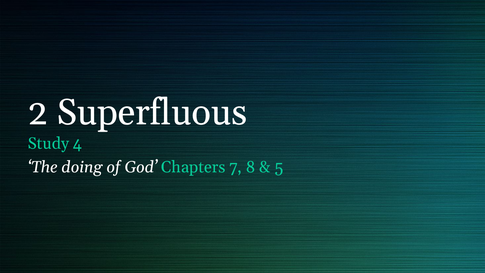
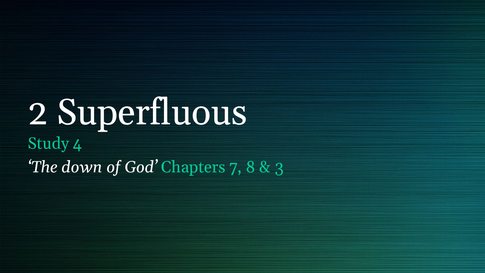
doing: doing -> down (82, 167)
5: 5 -> 3 (279, 167)
